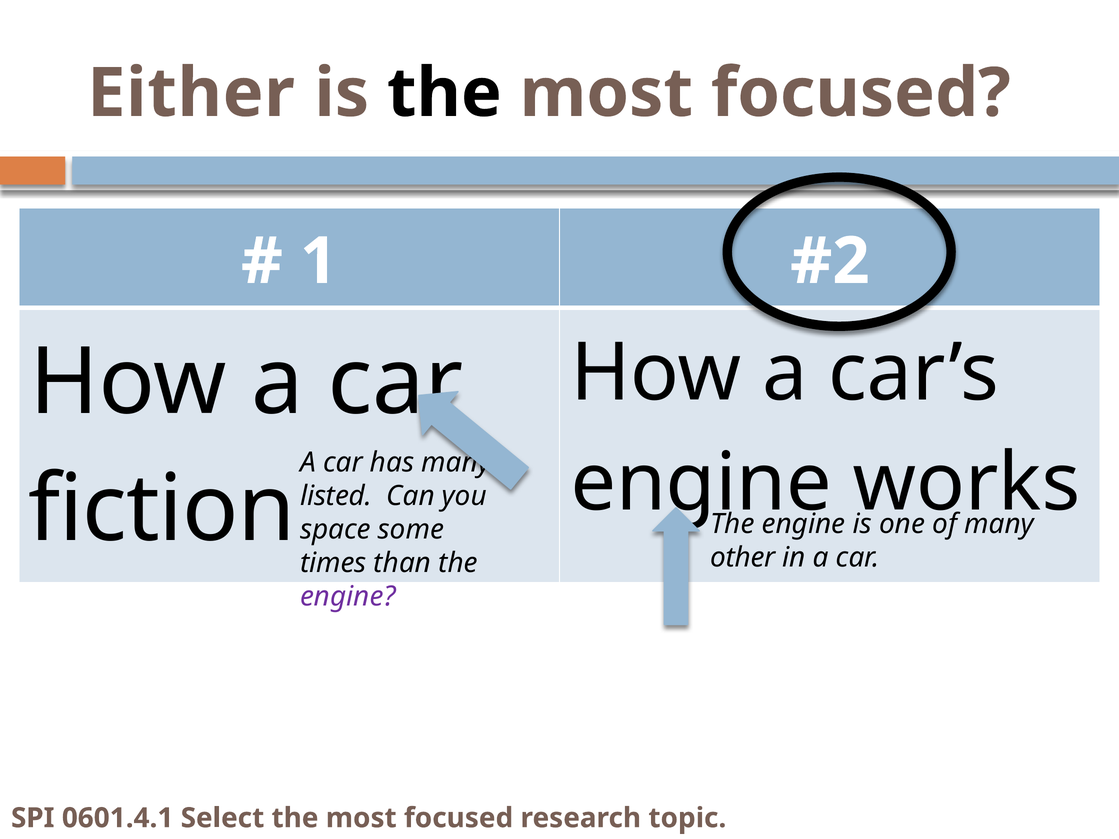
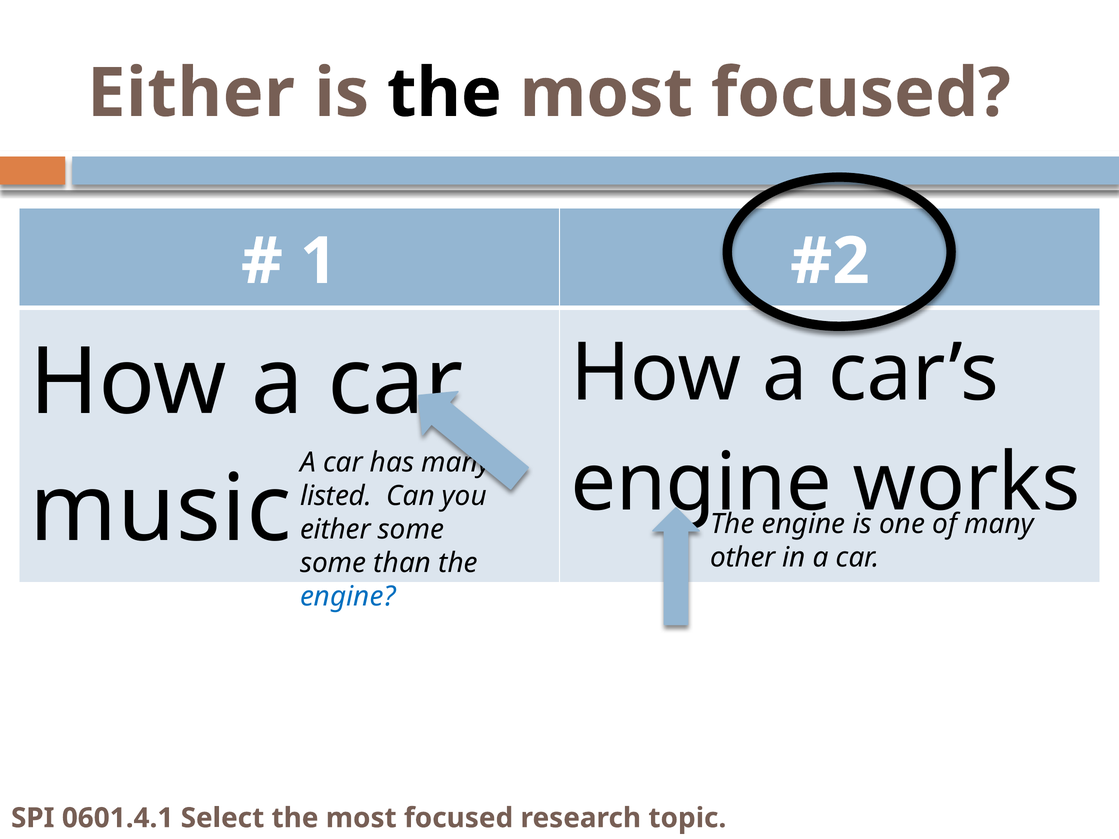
fiction: fiction -> music (161, 510)
space: space -> either (335, 530)
times: times -> some (333, 563)
engine colour: purple -> blue (348, 597)
